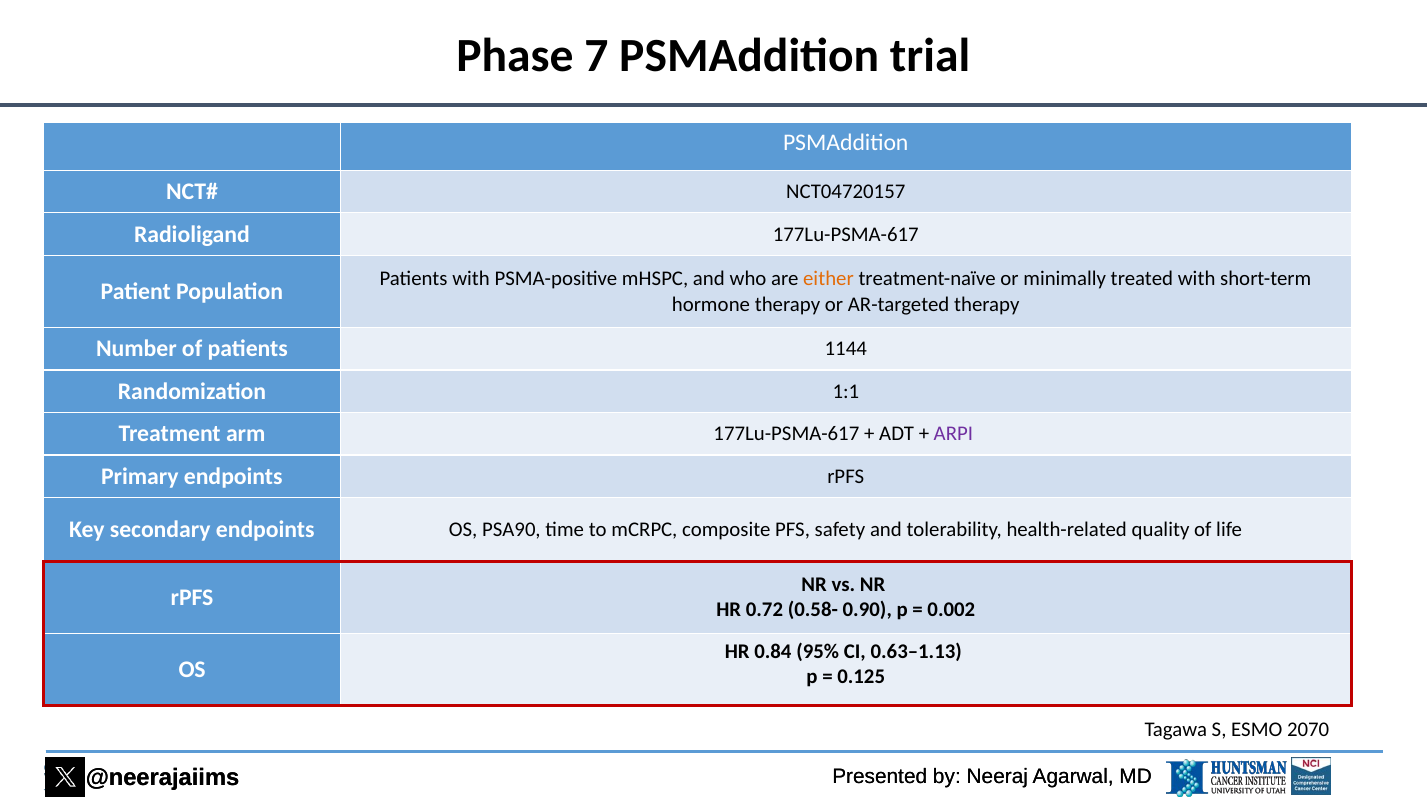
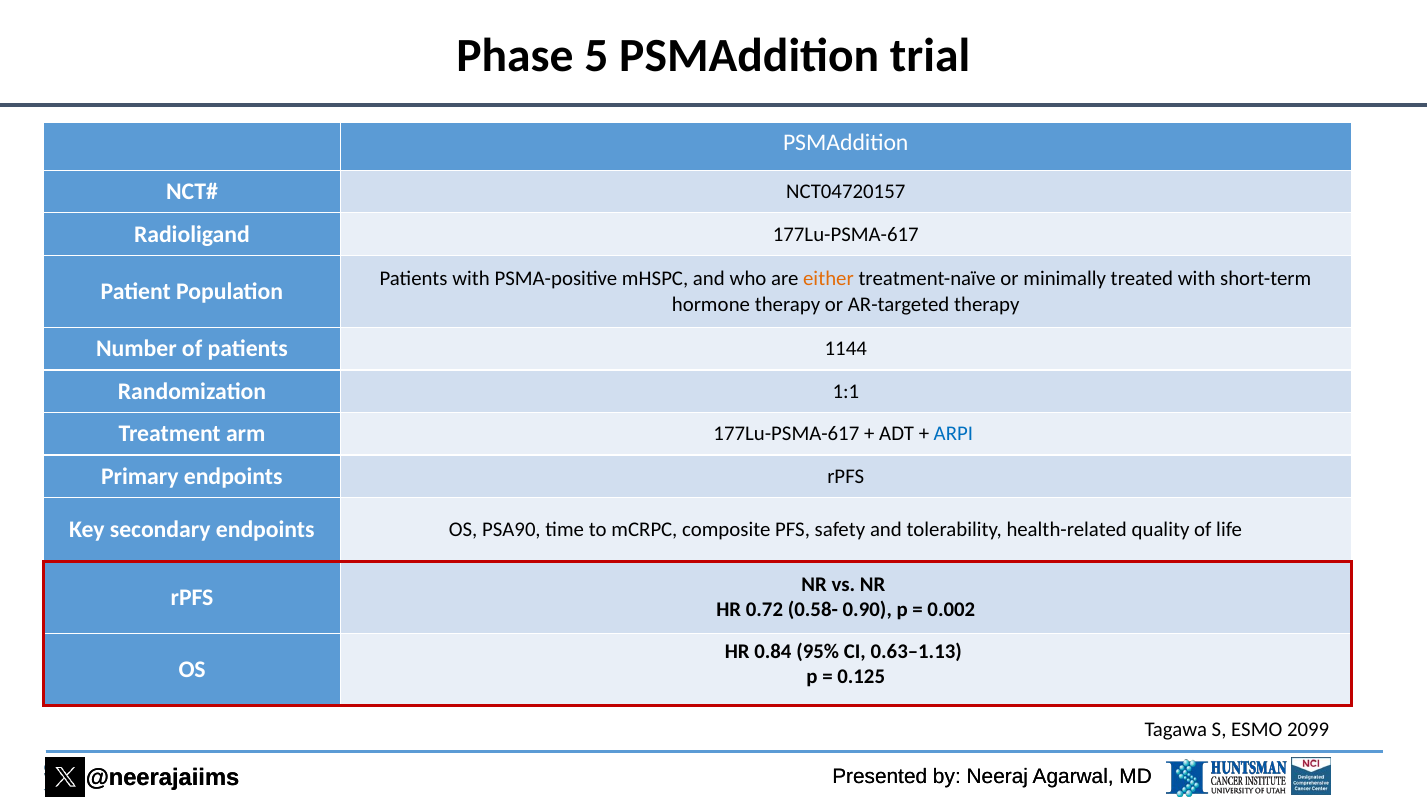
7: 7 -> 5 (596, 56)
ARPI colour: purple -> blue (953, 434)
2070: 2070 -> 2099 (1308, 729)
